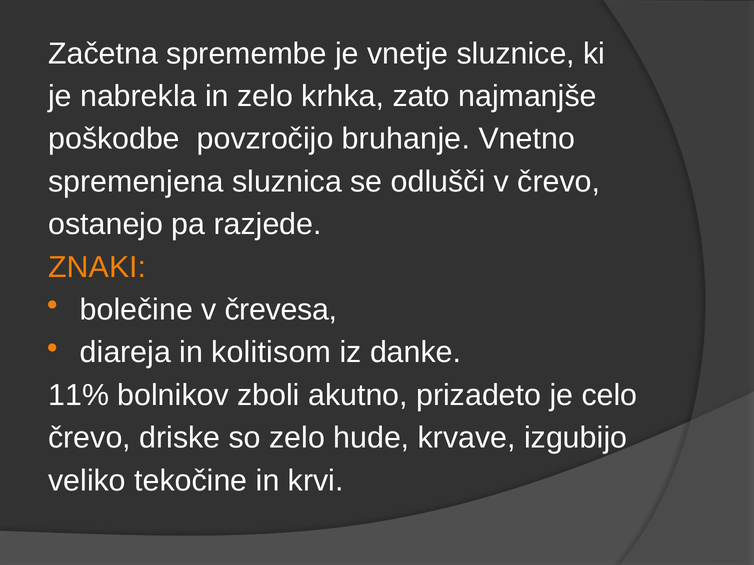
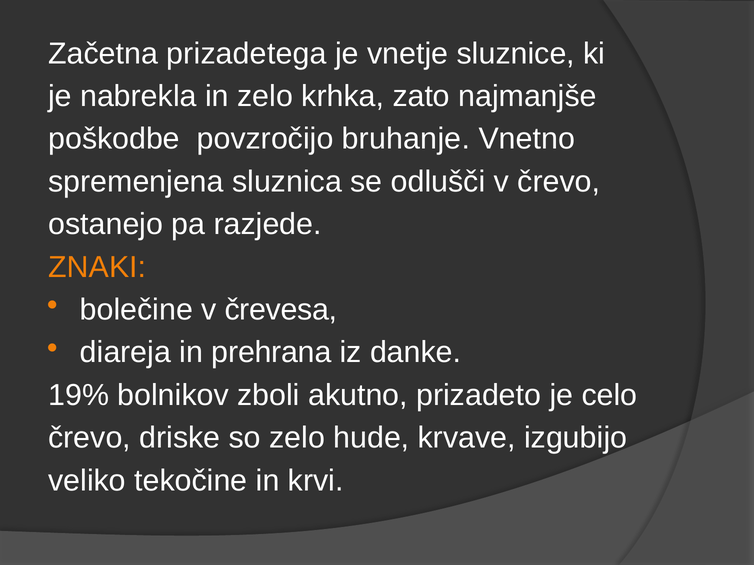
spremembe: spremembe -> prizadetega (246, 54)
kolitisom: kolitisom -> prehrana (271, 353)
11%: 11% -> 19% (79, 396)
